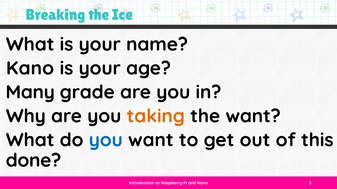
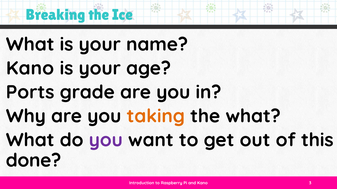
Many: Many -> Ports (30, 92)
the want: want -> what (253, 116)
you colour: blue -> purple (106, 140)
